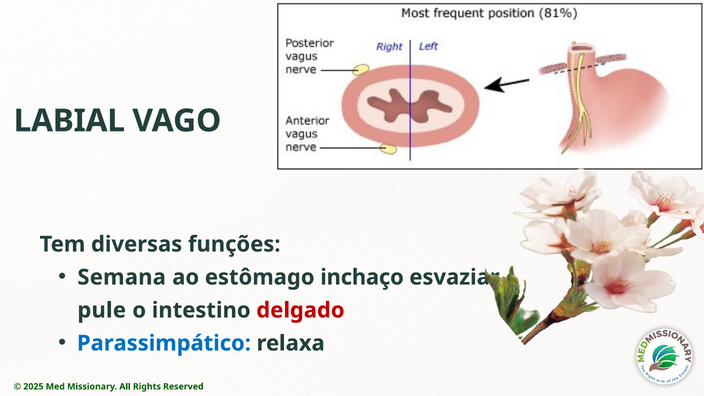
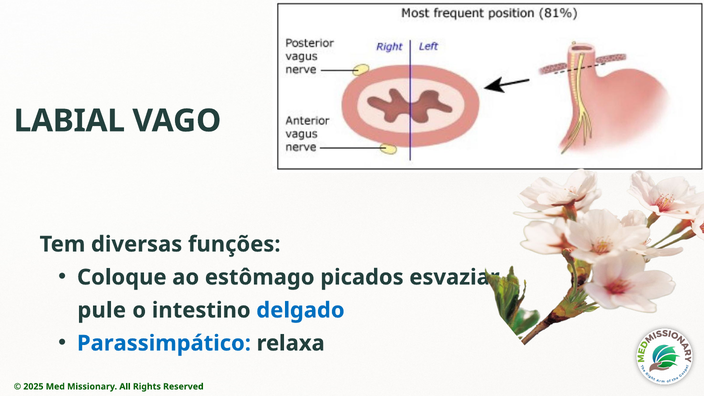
Semana: Semana -> Coloque (122, 277)
inchaço: inchaço -> picados (362, 277)
delgado colour: red -> blue (300, 310)
